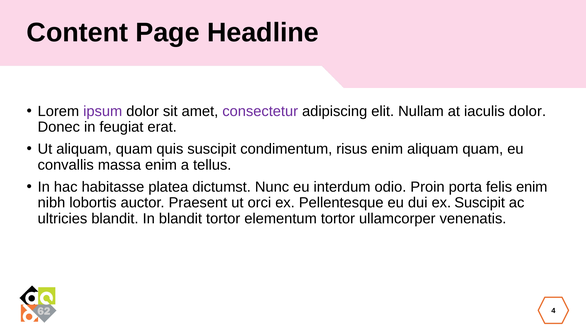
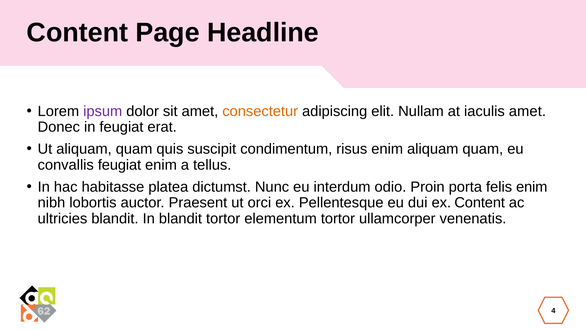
consectetur colour: purple -> orange (260, 111)
iaculis dolor: dolor -> amet (527, 111)
convallis massa: massa -> feugiat (120, 165)
ex Suscipit: Suscipit -> Content (480, 202)
